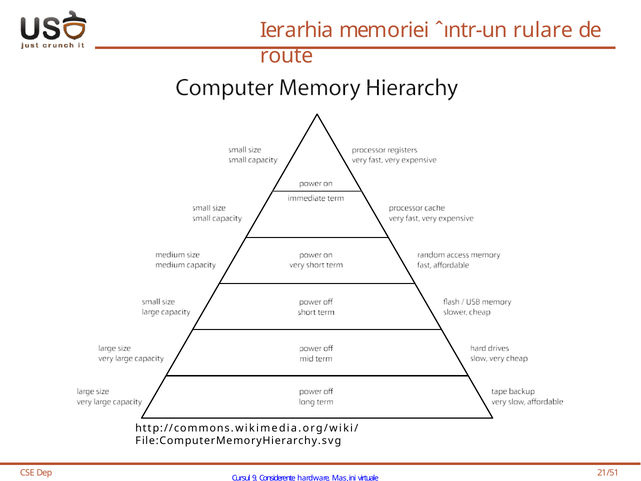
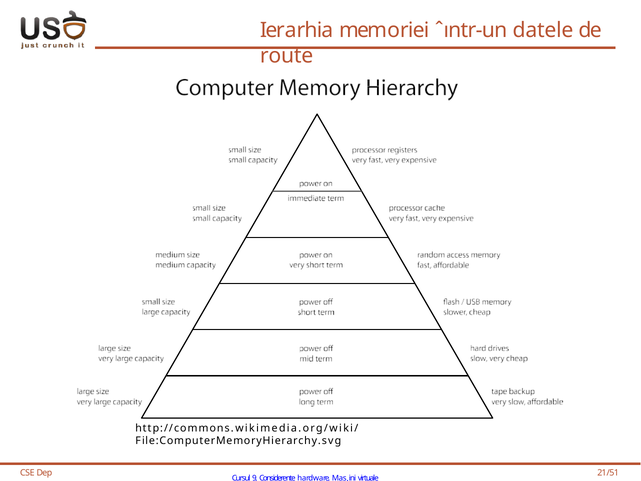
rulare: rulare -> datele (543, 30)
